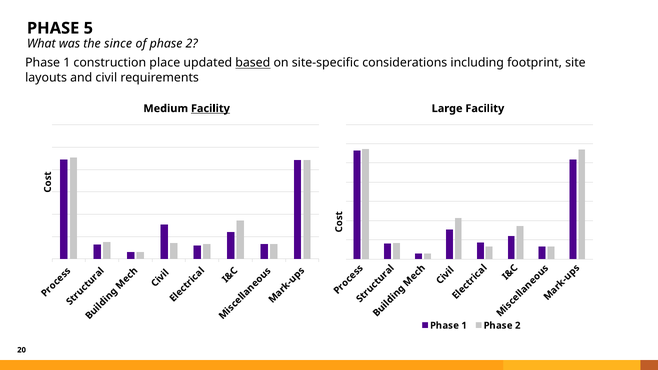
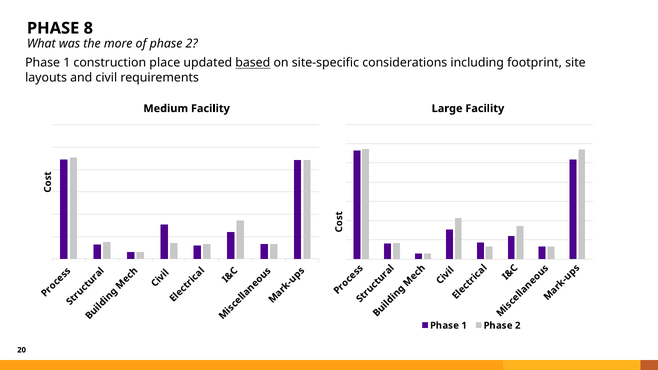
5: 5 -> 8 (88, 28)
since: since -> more (118, 44)
Facility underline: present -> none (210, 109)
